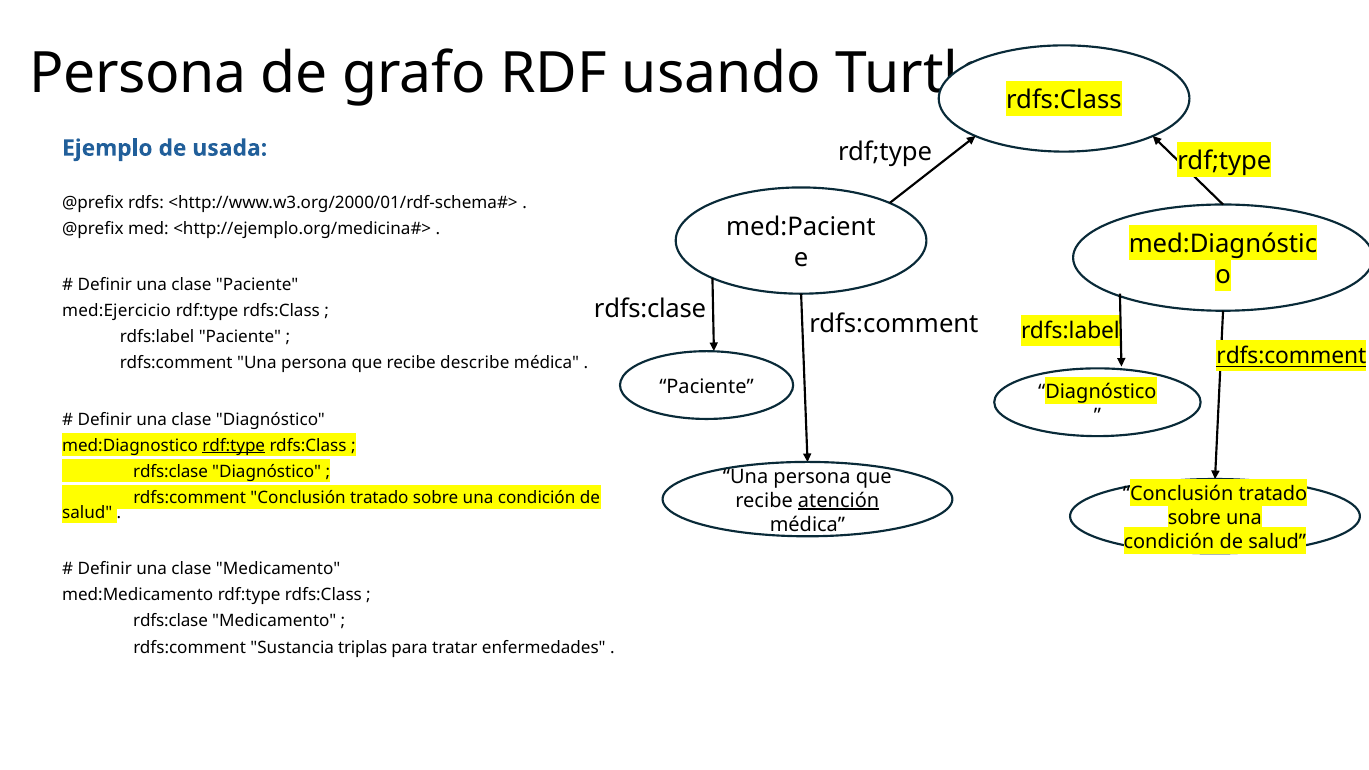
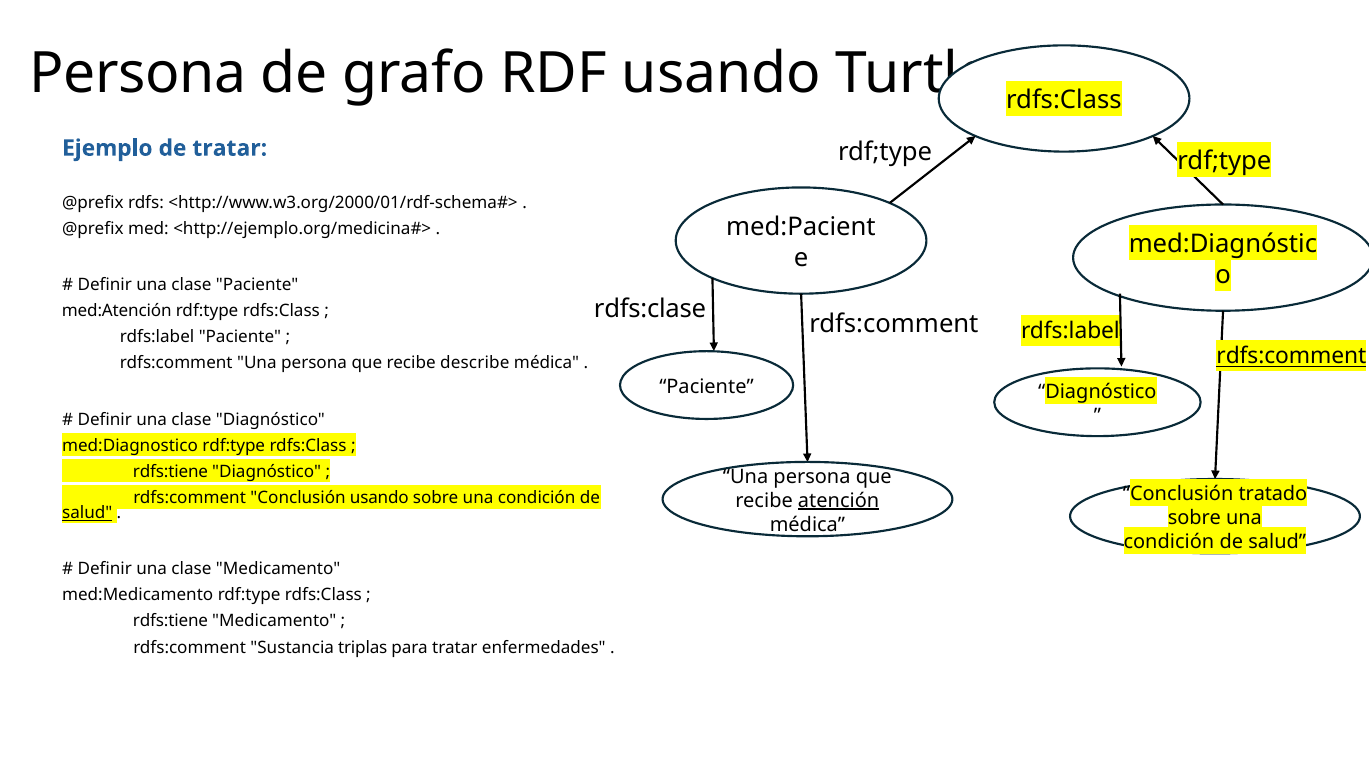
de usada: usada -> tratar (230, 148)
med:Ejercicio: med:Ejercicio -> med:Atención (117, 311)
rdf:type underline: present -> none (234, 446)
rdfs:clase: rdfs:clase -> rdfs:tiene (171, 472)
rdfs:comment Conclusión tratado: tratado -> usando (379, 498)
salud underline: none -> present (87, 513)
rdfs:clase: rdfs:clase -> rdfs:tiene (171, 621)
